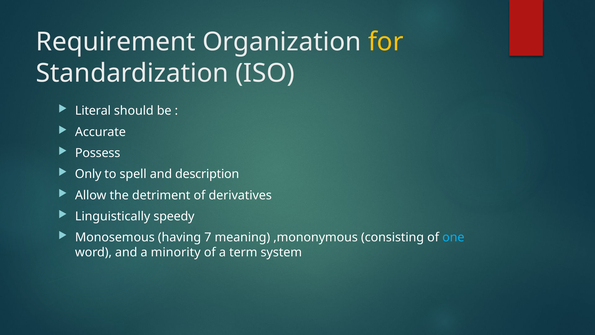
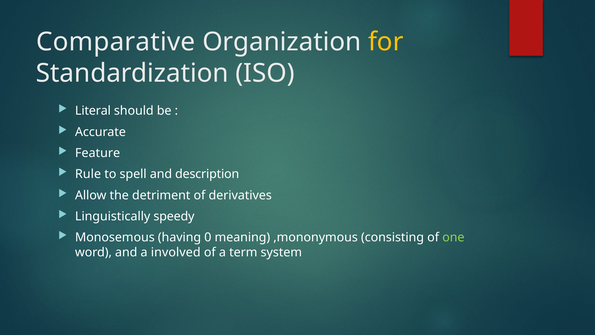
Requirement: Requirement -> Comparative (116, 42)
Possess: Possess -> Feature (98, 153)
Only: Only -> Rule (88, 174)
7: 7 -> 0 (208, 237)
one colour: light blue -> light green (453, 237)
minority: minority -> involved (176, 252)
